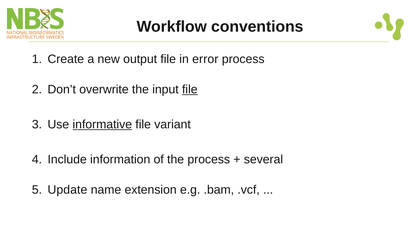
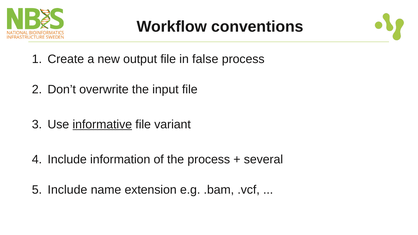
error: error -> false (205, 59)
file underline: present -> none (190, 89)
Update: Update -> Include (67, 190)
